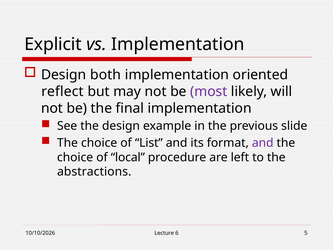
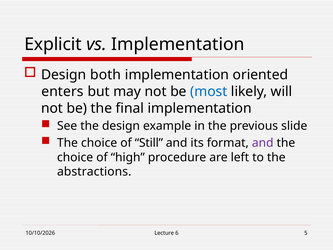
reflect: reflect -> enters (62, 91)
most colour: purple -> blue (209, 91)
List: List -> Still (149, 143)
local: local -> high (128, 157)
